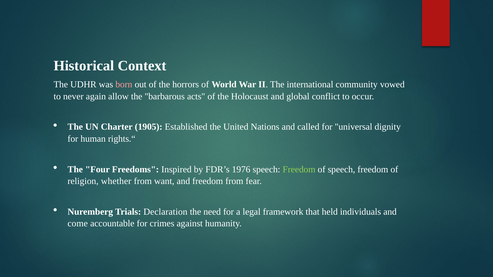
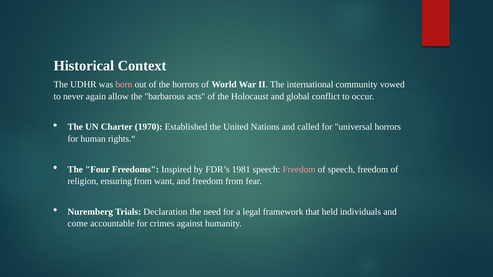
1905: 1905 -> 1970 (149, 127)
universal dignity: dignity -> horrors (388, 127)
1976: 1976 -> 1981 (241, 170)
Freedom colour: light green -> pink (299, 170)
whether: whether -> ensuring (116, 181)
